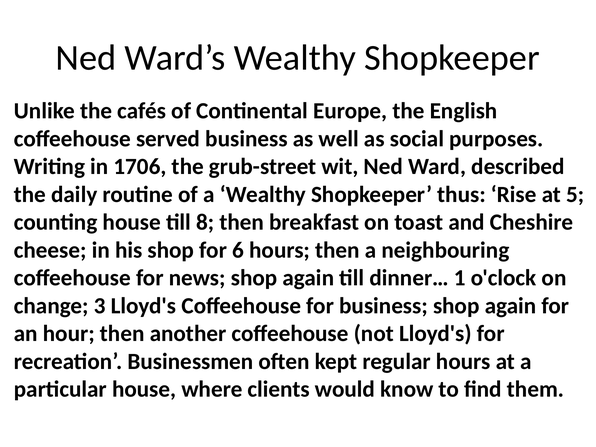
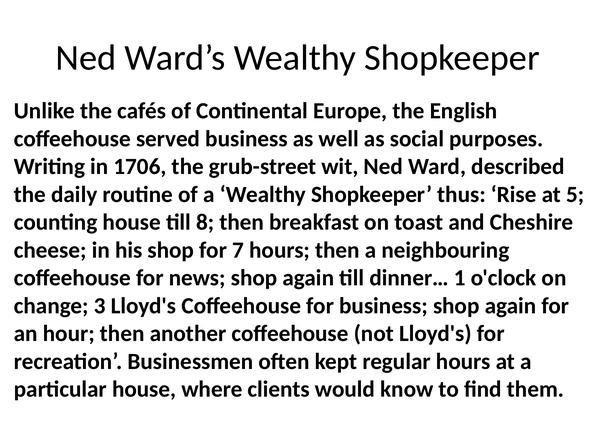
6: 6 -> 7 (238, 250)
